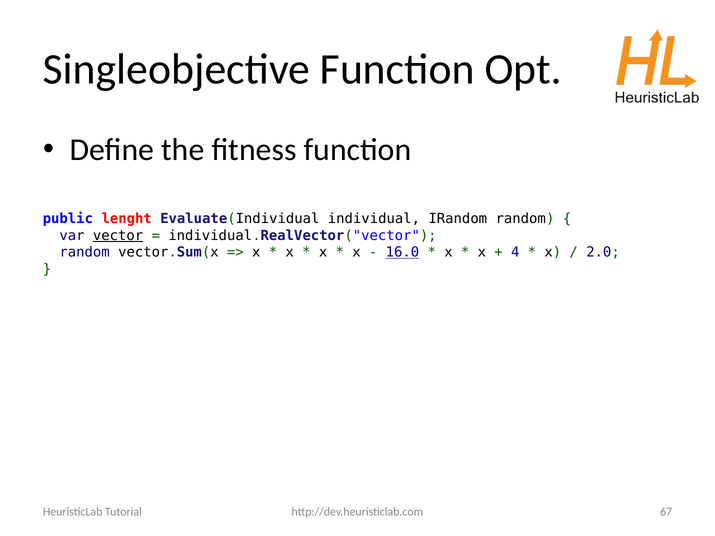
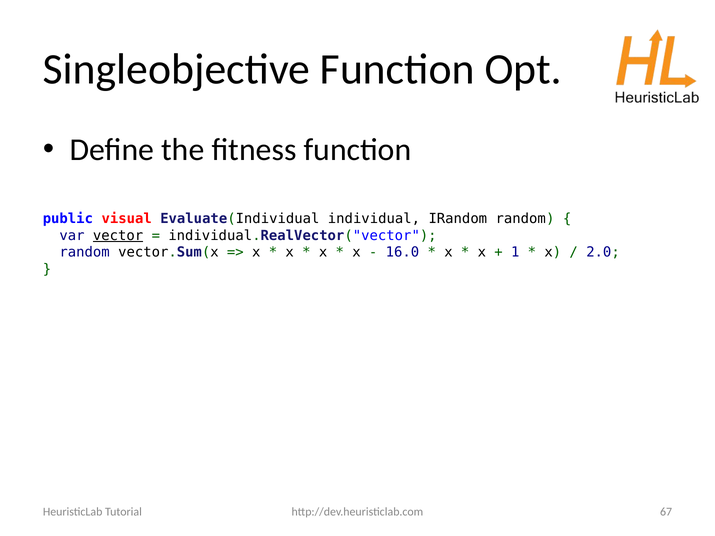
lenght: lenght -> visual (127, 219)
16.0 underline: present -> none (402, 252)
4: 4 -> 1 (515, 252)
